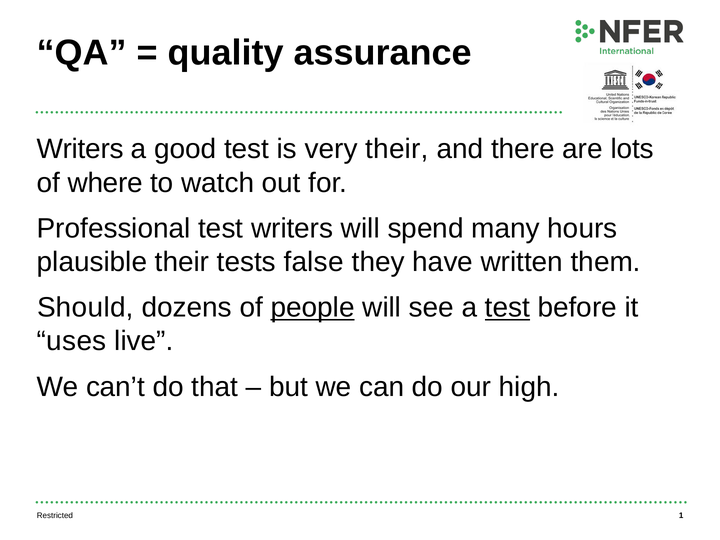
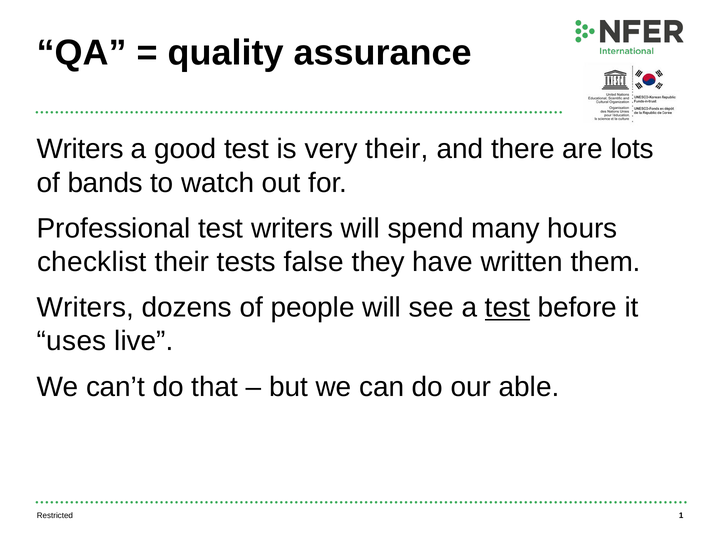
where: where -> bands (105, 183)
plausible: plausible -> checklist (92, 262)
Should: Should -> Writers (85, 308)
people underline: present -> none (313, 308)
high: high -> able (529, 387)
